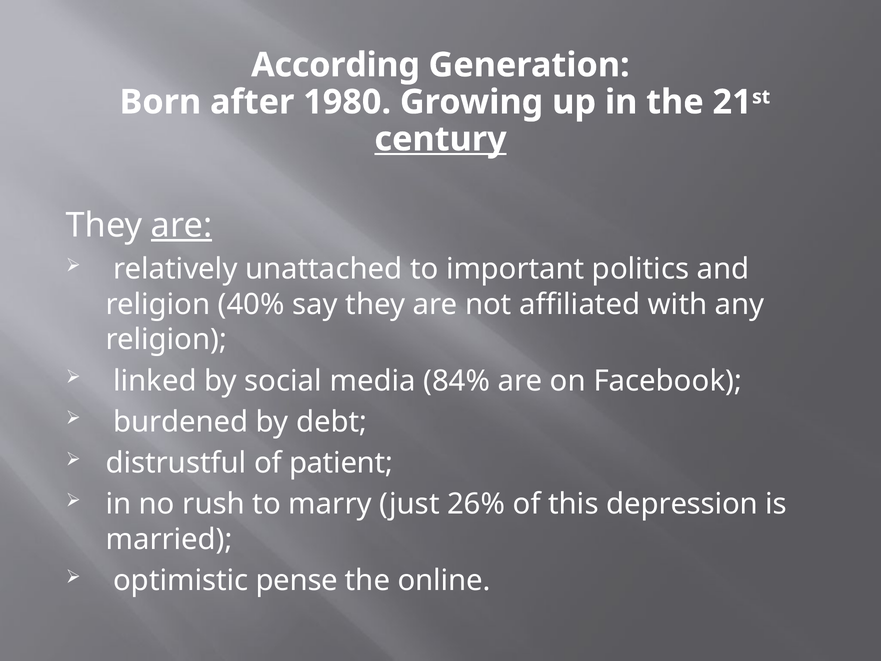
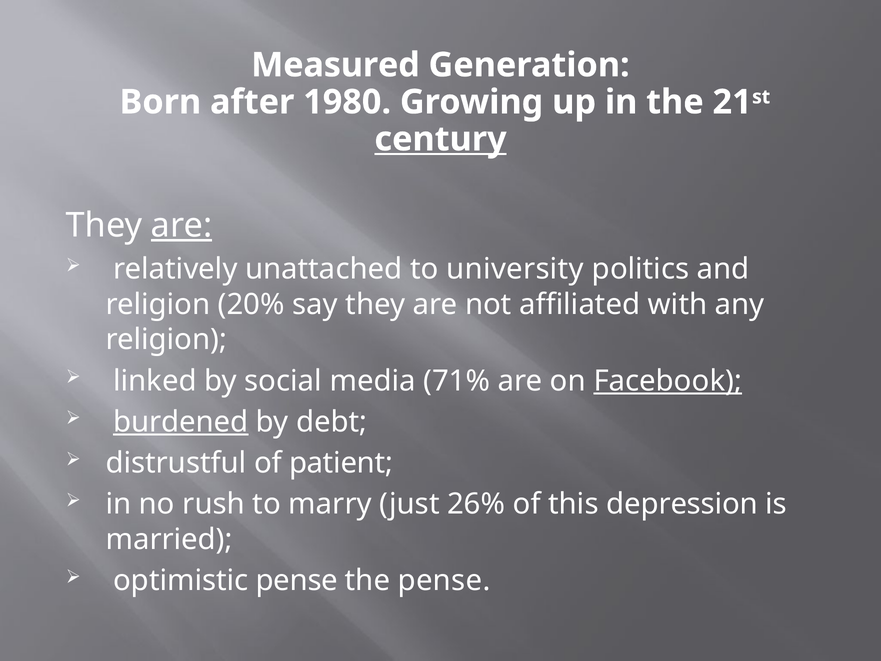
According: According -> Measured (335, 65)
important: important -> university (515, 269)
40%: 40% -> 20% (251, 304)
84%: 84% -> 71% (457, 381)
Facebook underline: none -> present (668, 381)
burdened underline: none -> present (181, 422)
the online: online -> pense (444, 580)
